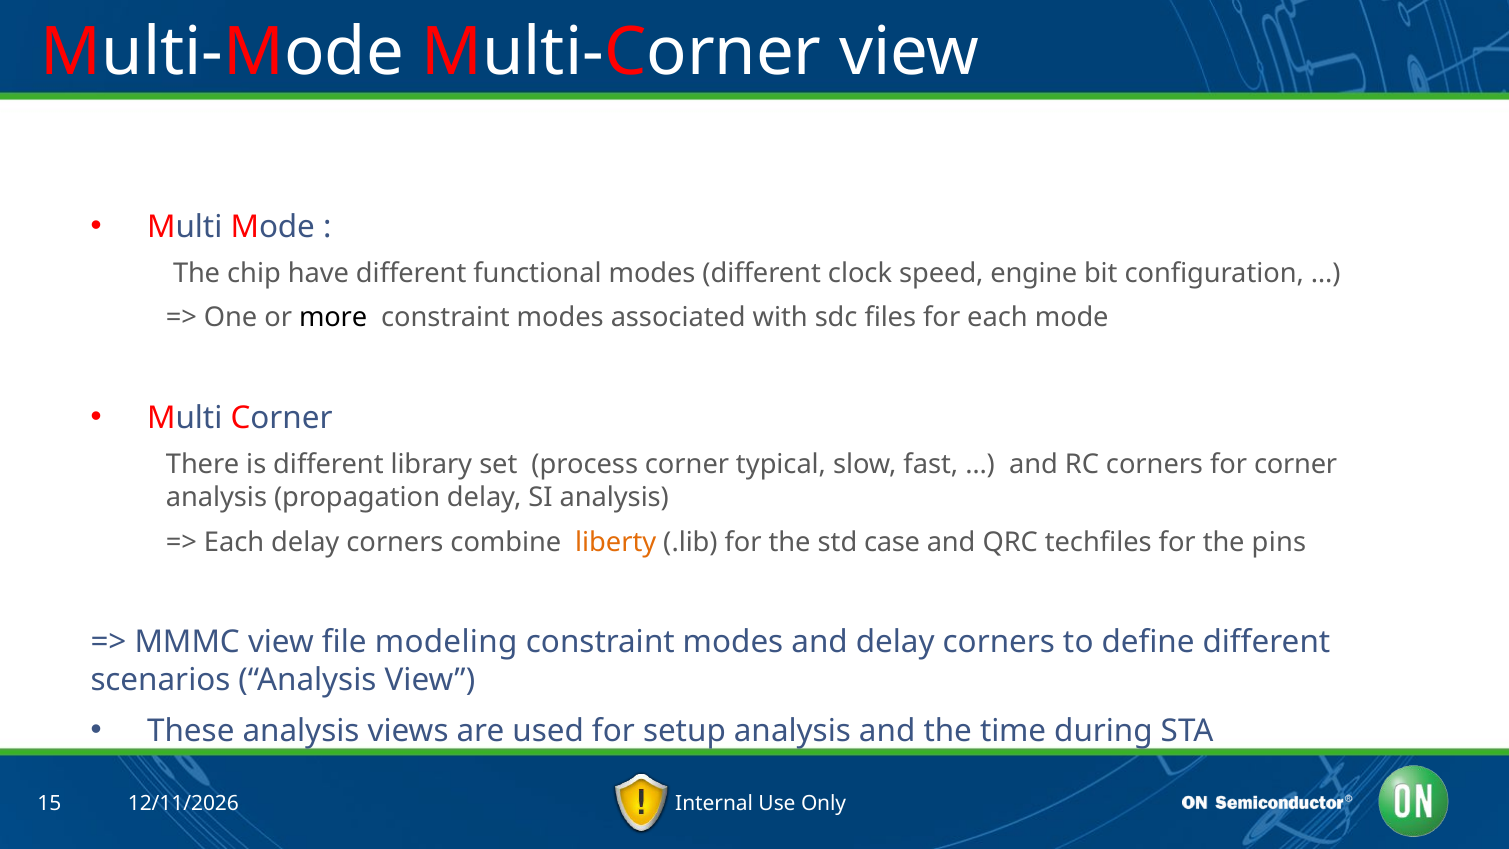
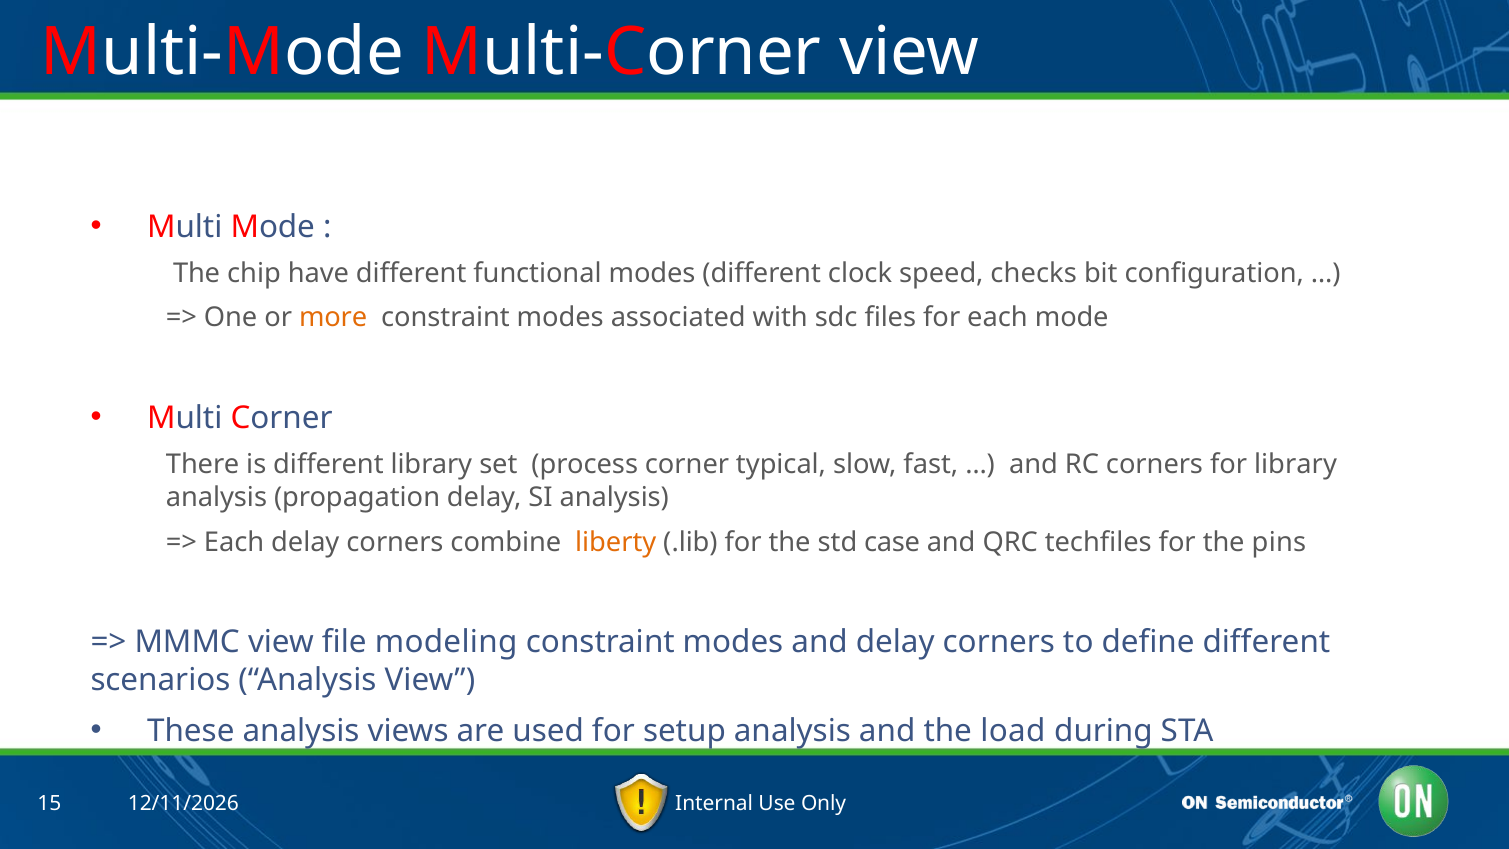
engine: engine -> checks (1034, 273)
more colour: black -> orange (333, 318)
for corner: corner -> library (1296, 465)
time: time -> load (1013, 731)
